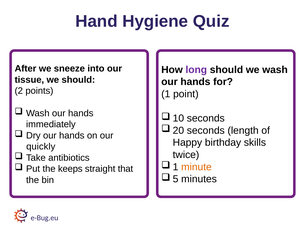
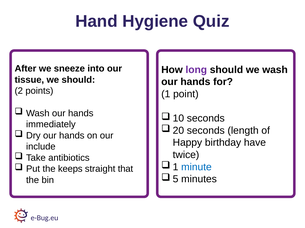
skills: skills -> have (255, 143)
quickly: quickly -> include (41, 147)
minute colour: orange -> blue (196, 168)
